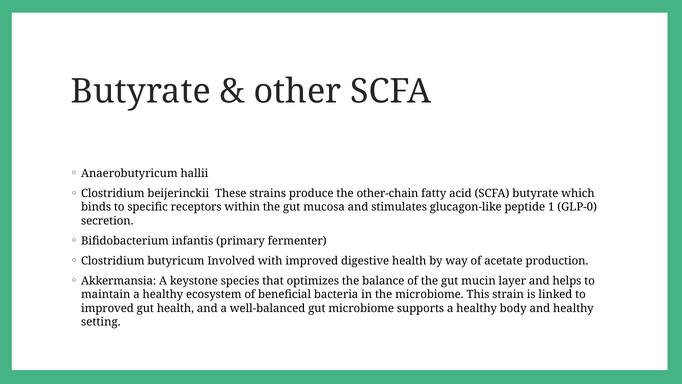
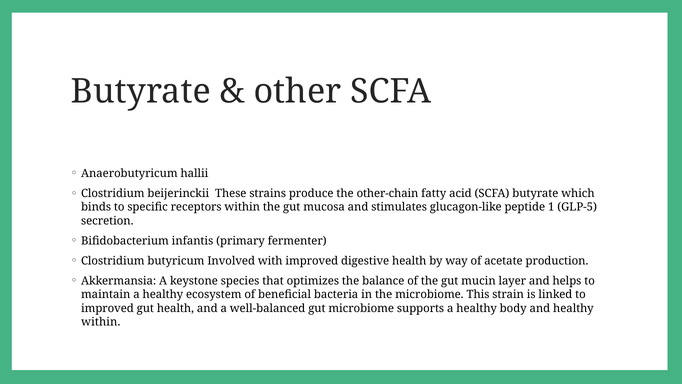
GLP-0: GLP-0 -> GLP-5 (577, 207)
setting: setting -> within (101, 322)
